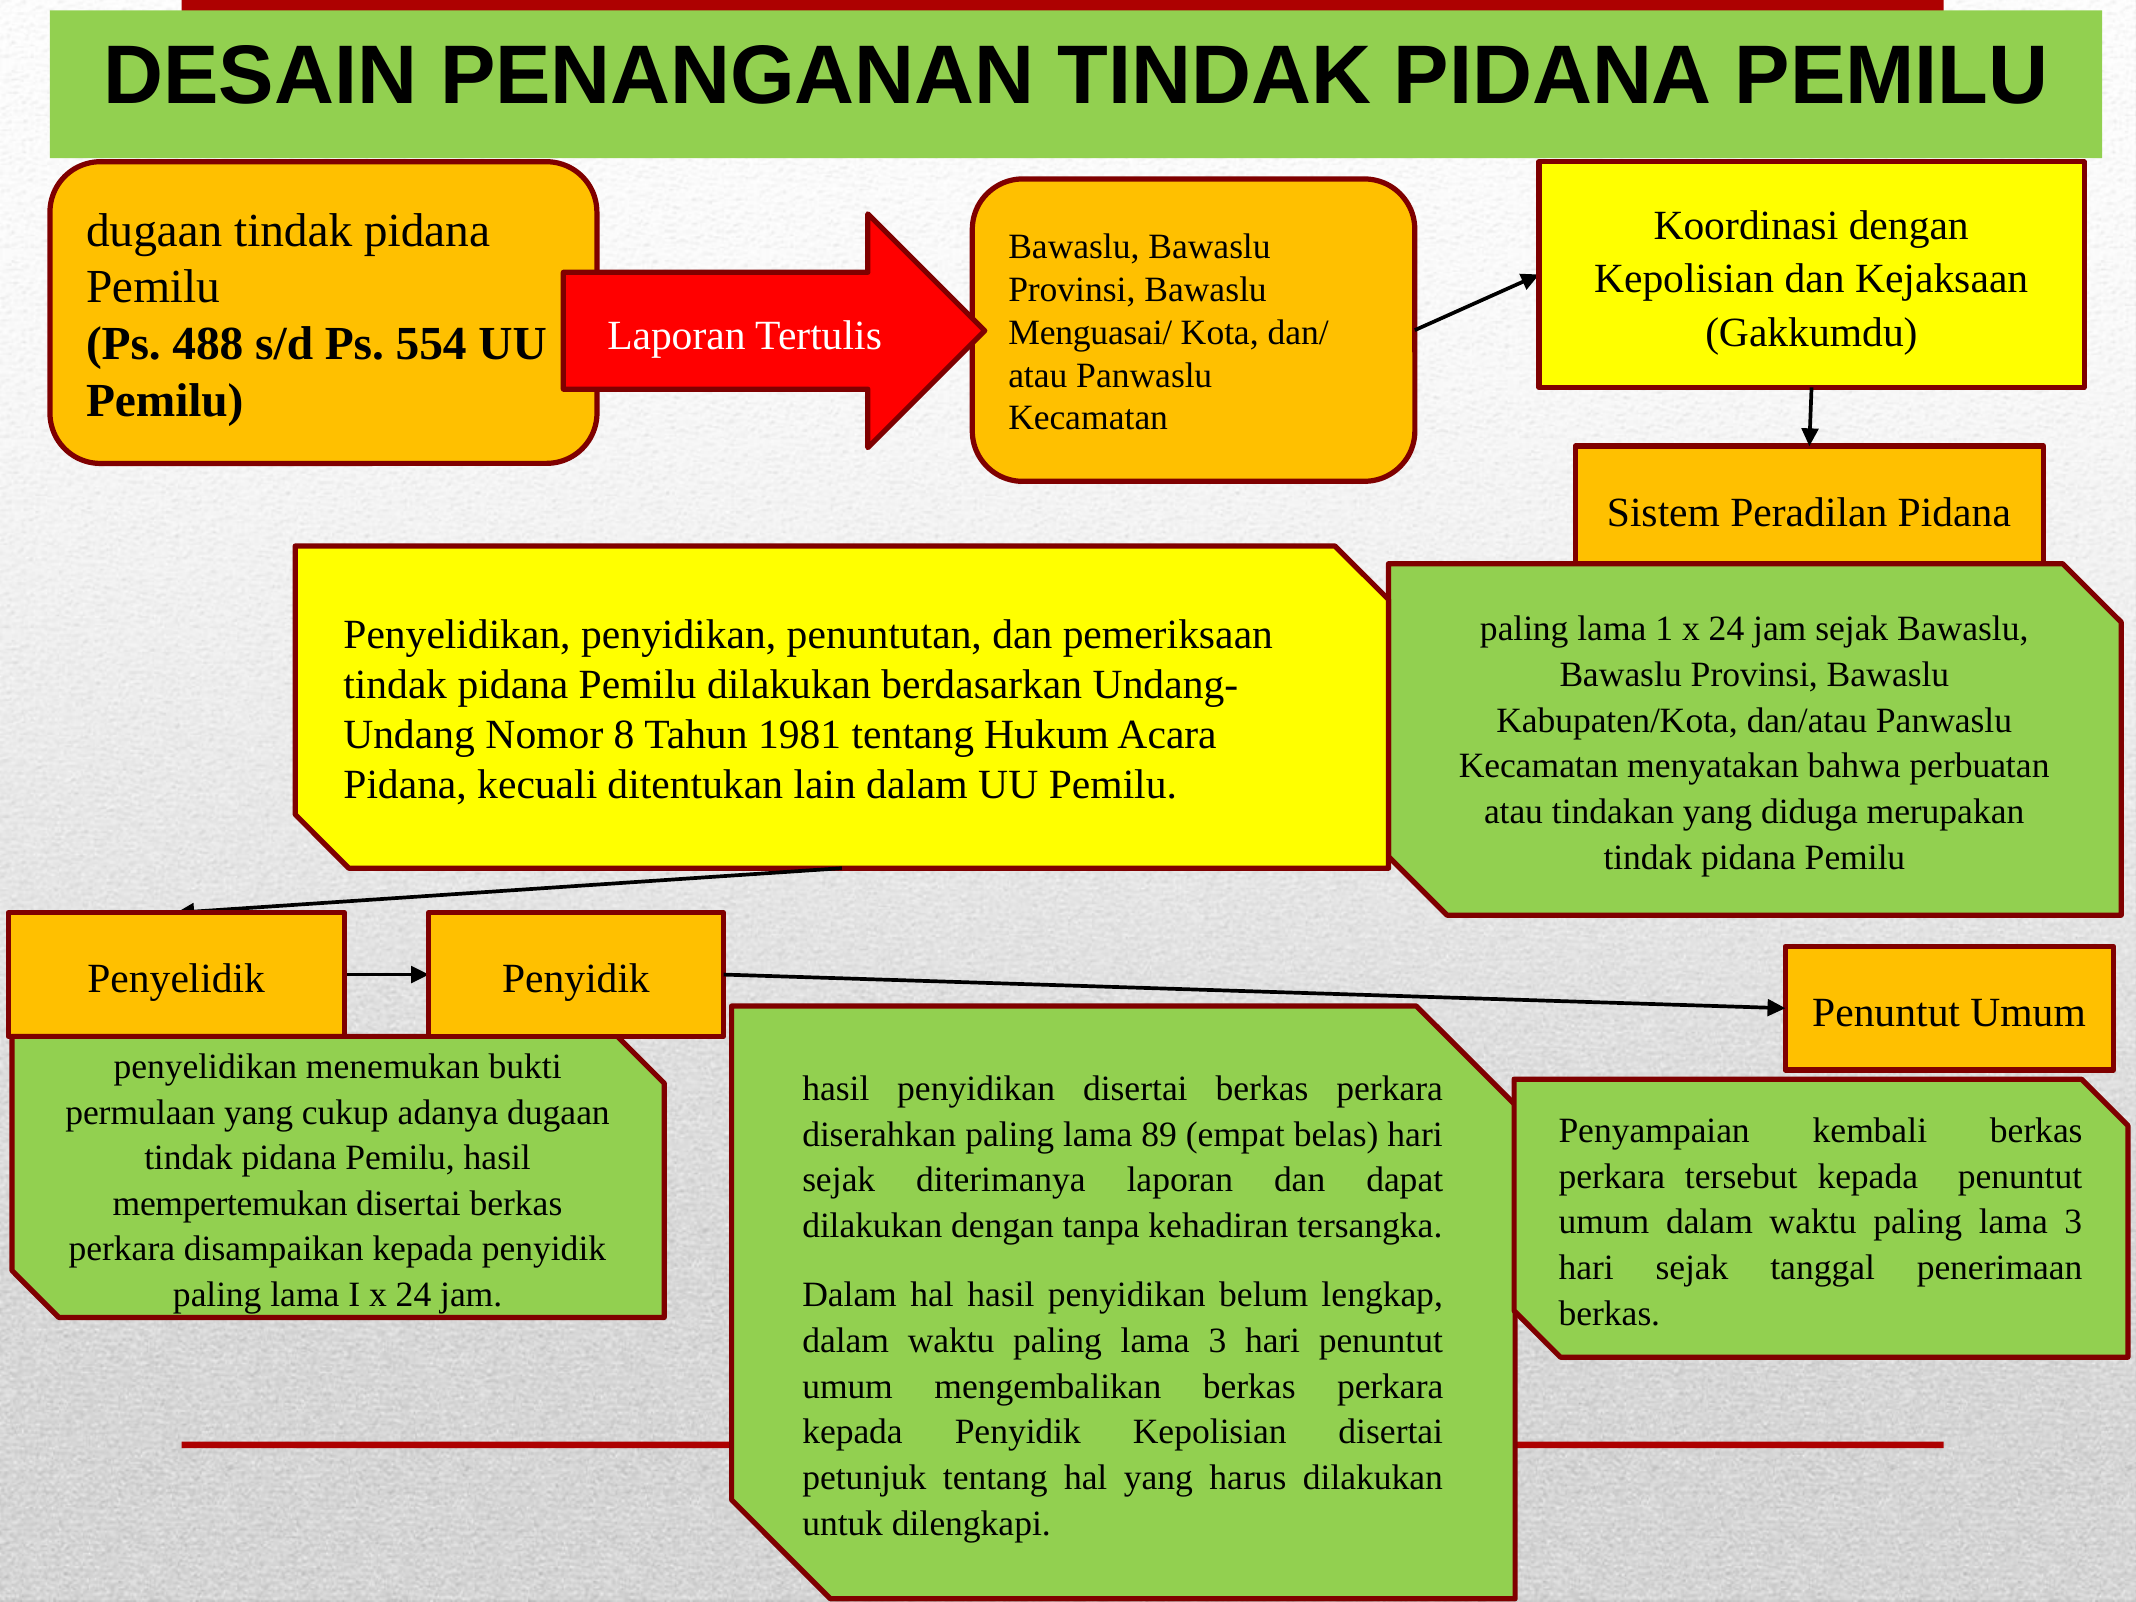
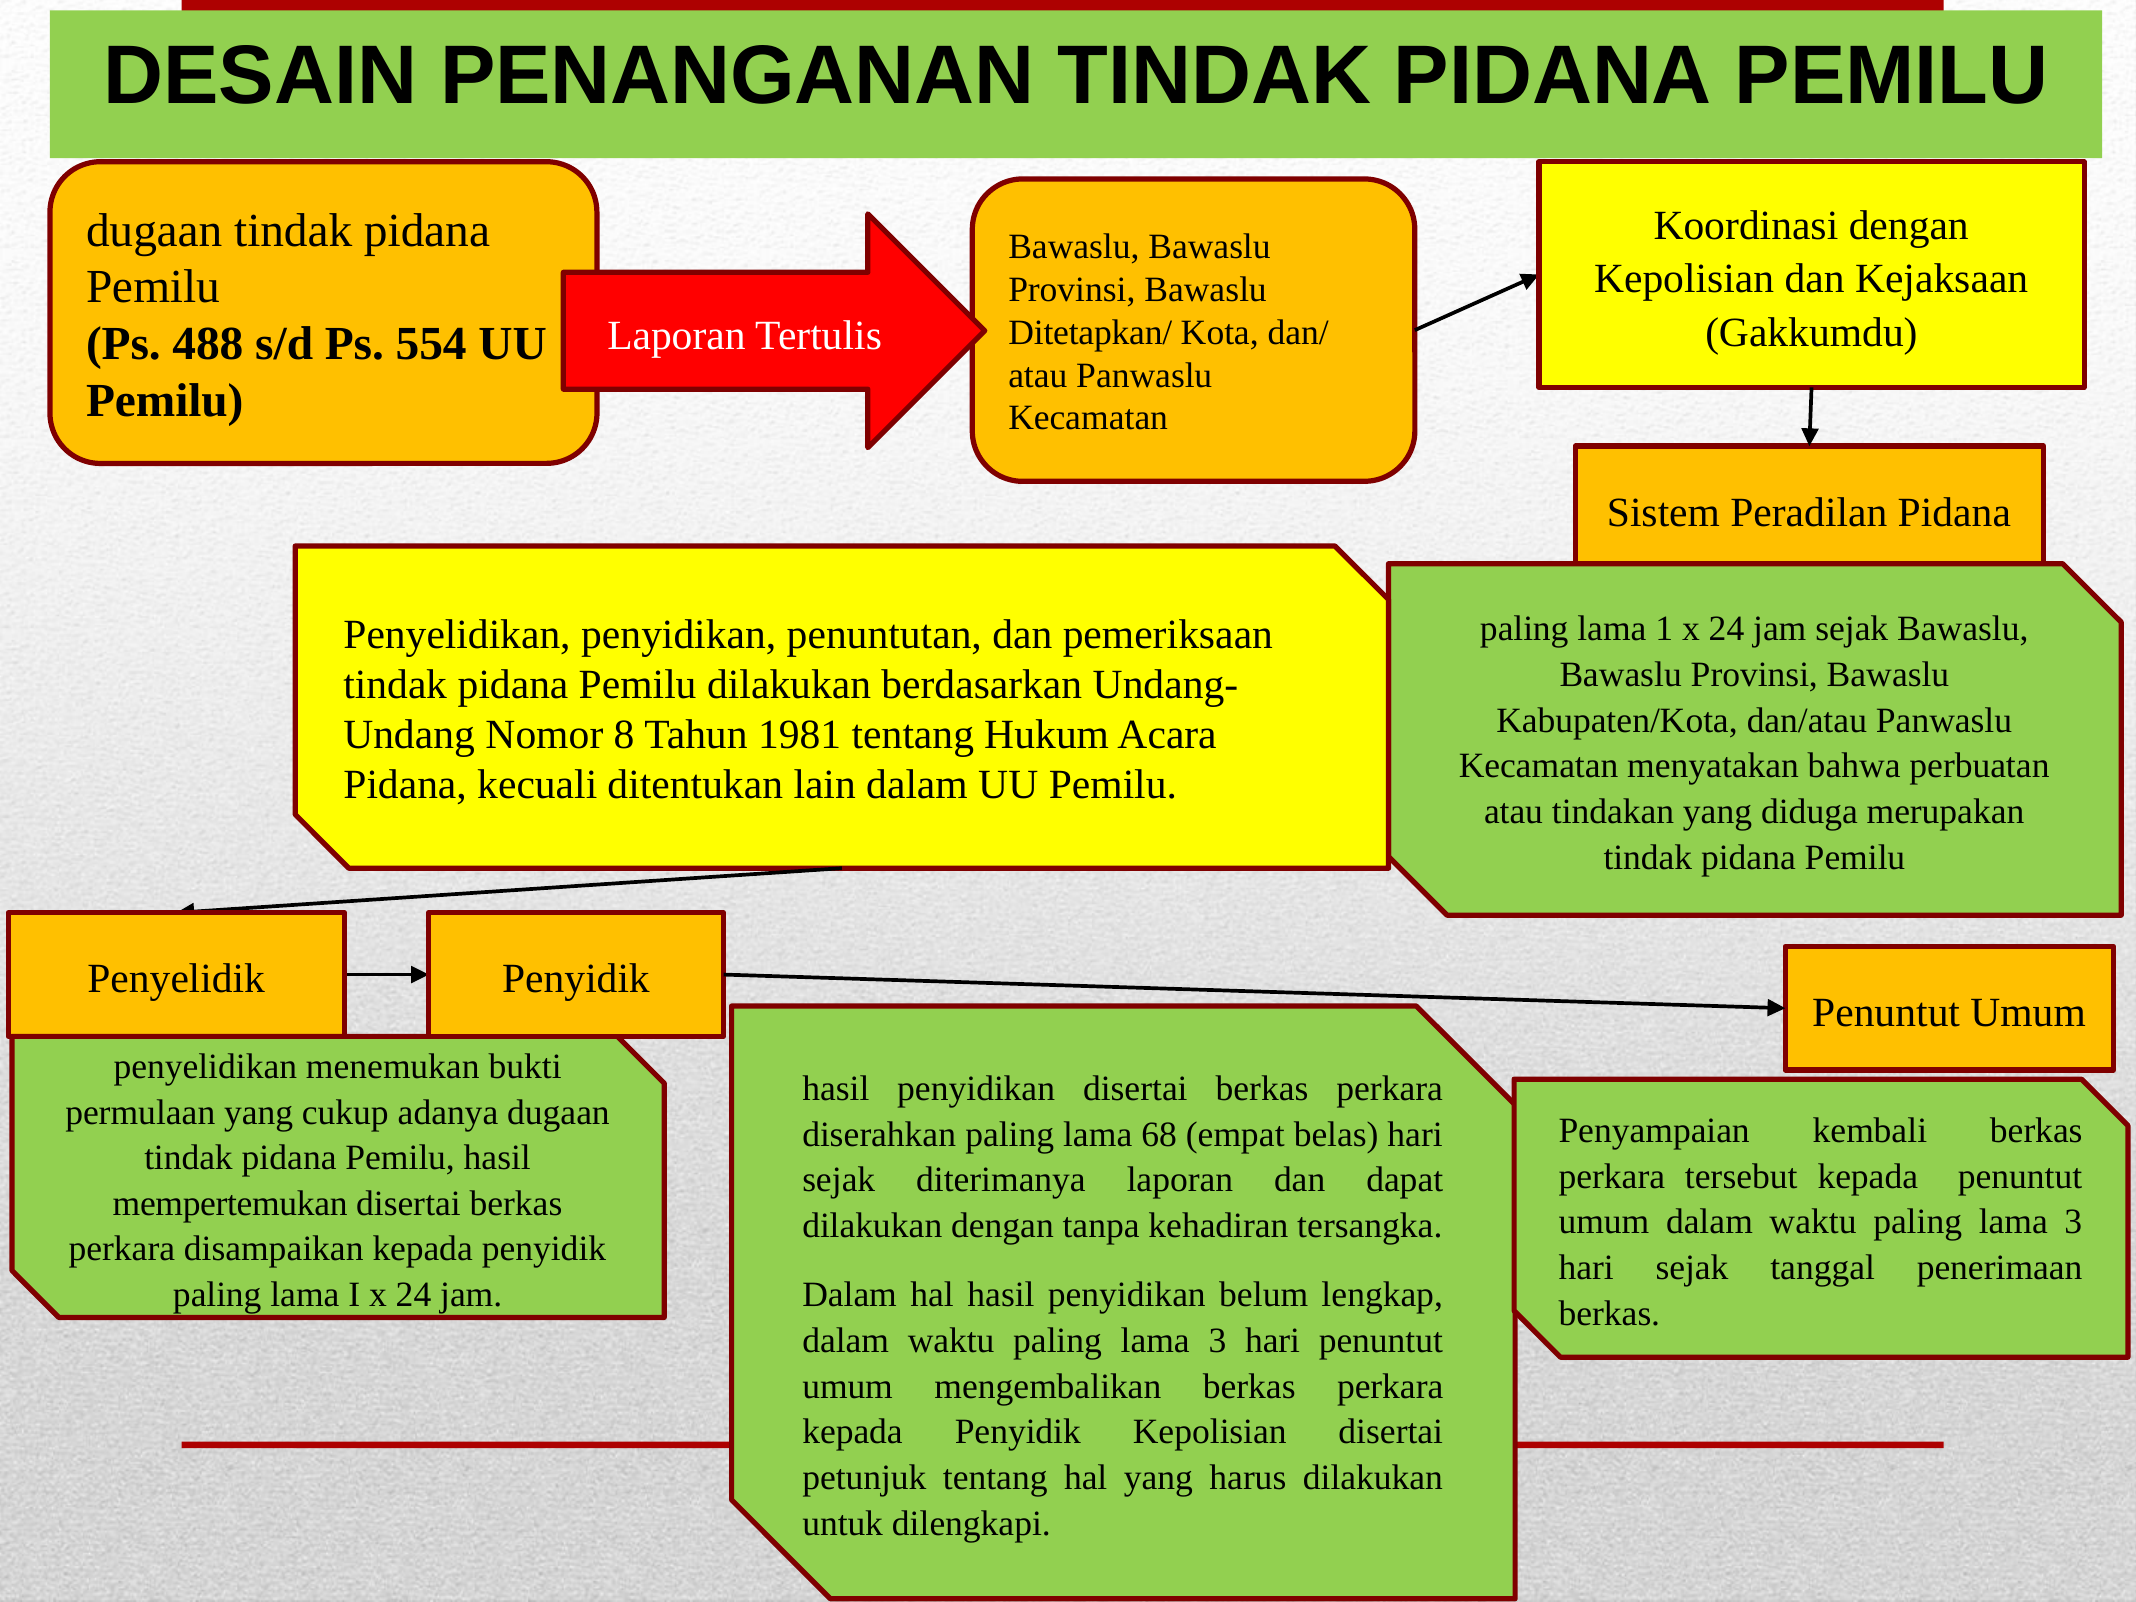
Menguasai/: Menguasai/ -> Ditetapkan/ (1090, 333)
89: 89 -> 68 (1159, 1135)
